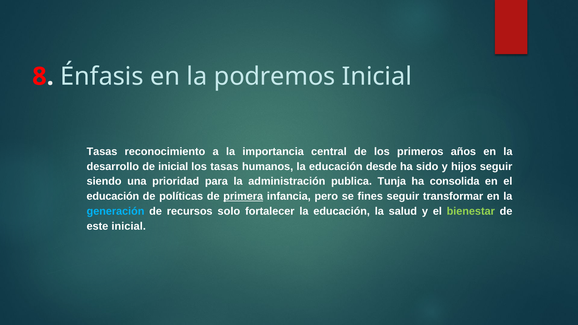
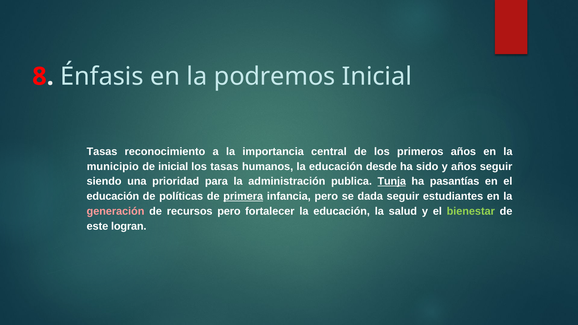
desarrollo: desarrollo -> municipio (113, 167)
y hijos: hijos -> años (464, 167)
Tunja underline: none -> present (392, 181)
consolida: consolida -> pasantías (455, 181)
fines: fines -> dada (370, 196)
transformar: transformar -> estudiantes (453, 196)
generación colour: light blue -> pink (116, 211)
recursos solo: solo -> pero (229, 211)
este inicial: inicial -> logran (129, 226)
